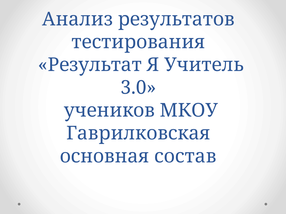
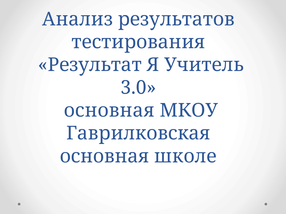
учеников: учеников -> основная (109, 111)
состав: состав -> школе (185, 157)
